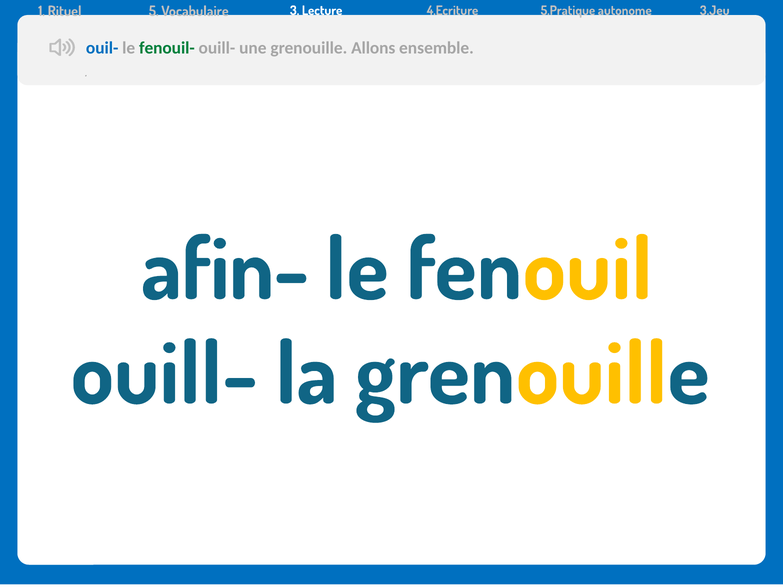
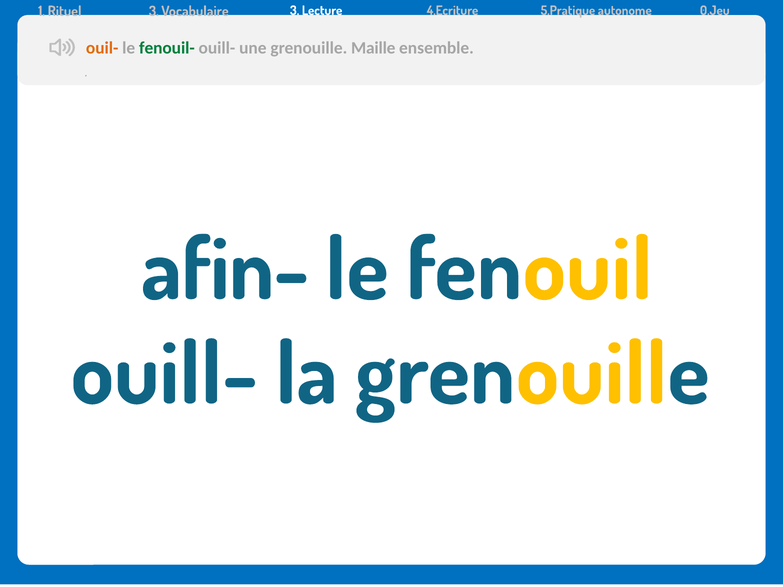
Rituel 5: 5 -> 3 (154, 11)
3.Jeu: 3.Jeu -> 0.Jeu (715, 11)
ouil- colour: blue -> orange (102, 48)
Allons: Allons -> Maille (373, 48)
